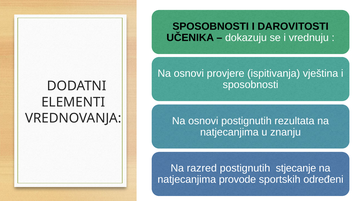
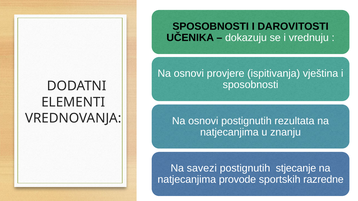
razred: razred -> savezi (202, 169)
određeni: određeni -> razredne (323, 180)
